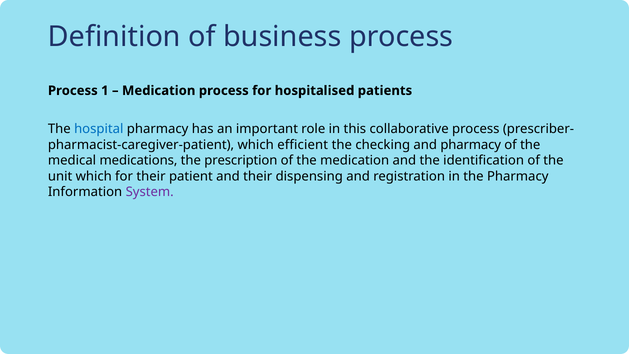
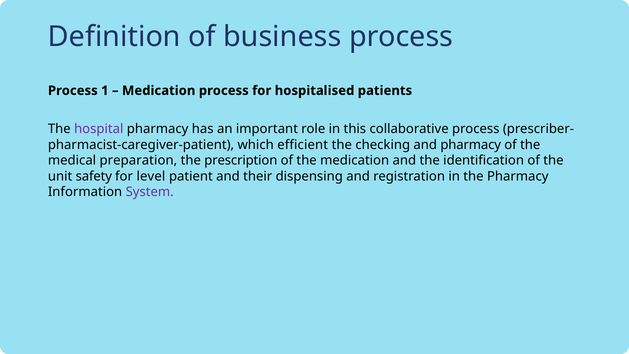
hospital colour: blue -> purple (99, 129)
medications: medications -> preparation (138, 161)
unit which: which -> safety (94, 176)
for their: their -> level (151, 176)
